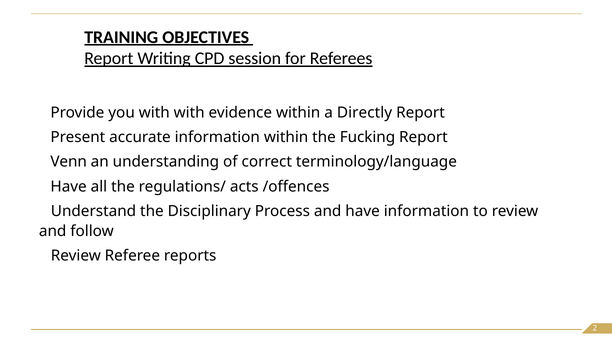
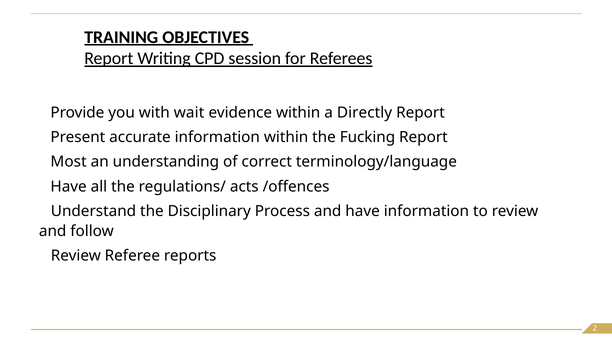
with with: with -> wait (189, 113)
Venn: Venn -> Most (69, 162)
